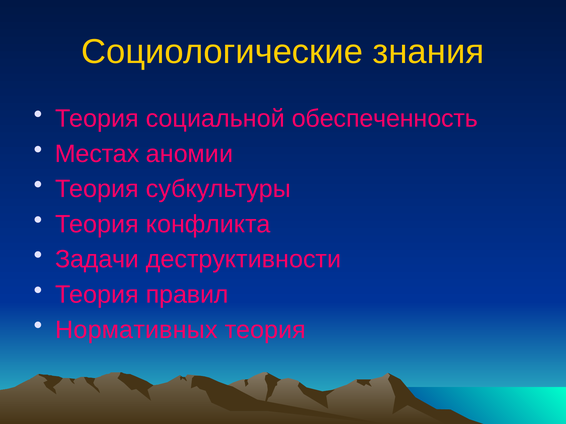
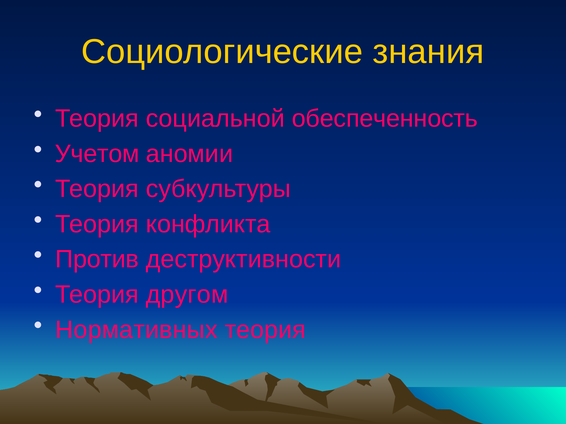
Местах: Местах -> Учетом (97, 154)
Задачи: Задачи -> Против (97, 260)
правил: правил -> другом (187, 295)
